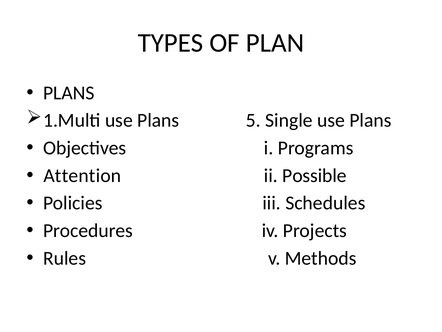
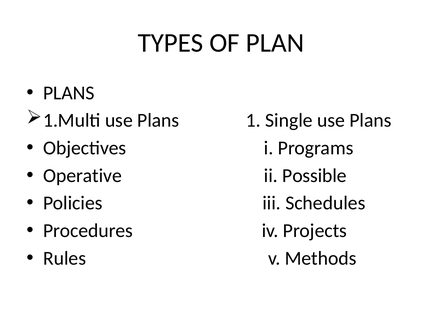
5: 5 -> 1 (253, 120)
Attention: Attention -> Operative (82, 175)
